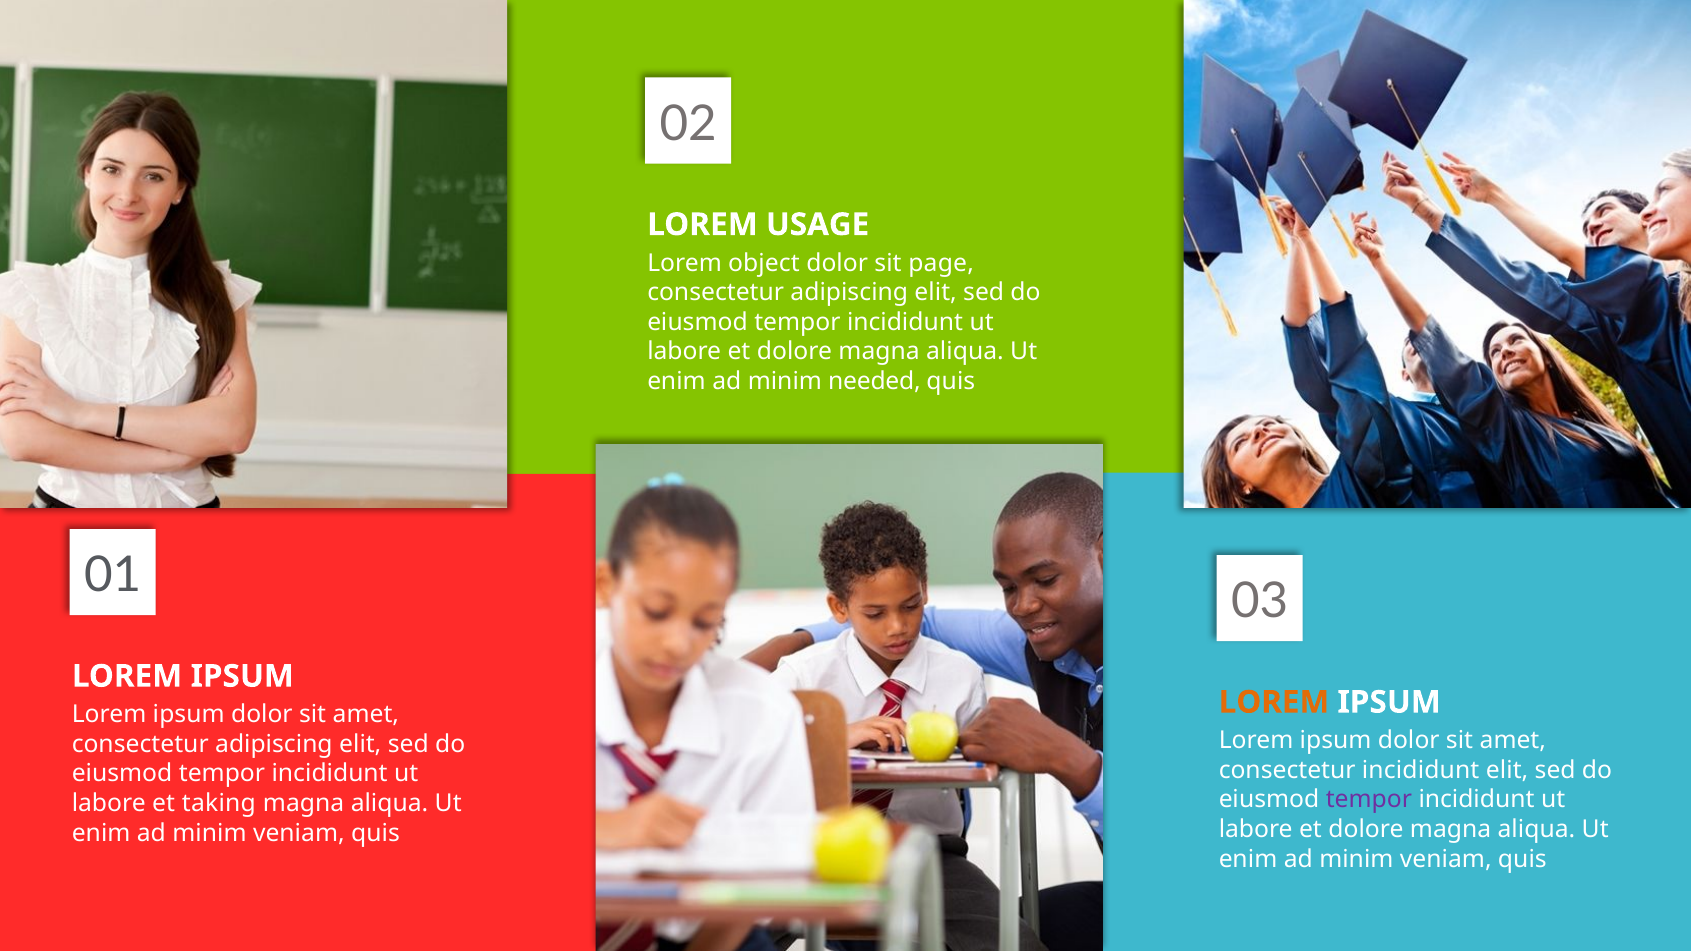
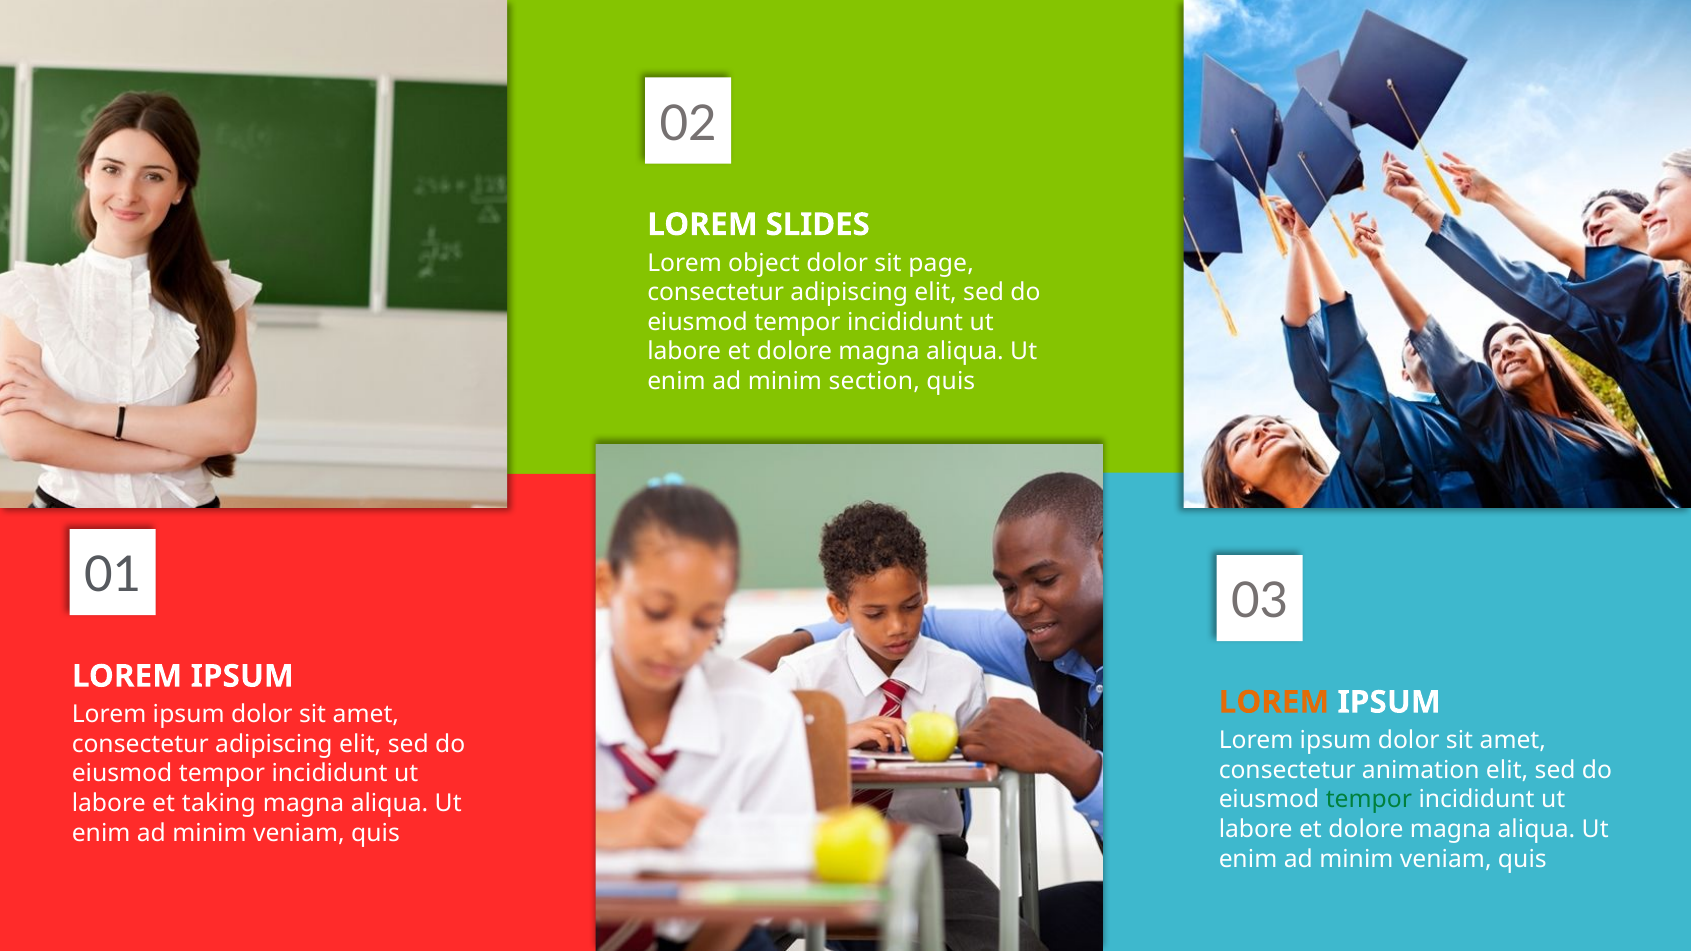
USAGE: USAGE -> SLIDES (818, 225)
needed: needed -> section (874, 381)
consectetur incididunt: incididunt -> animation (1421, 770)
tempor colour: purple -> green (1369, 800)
